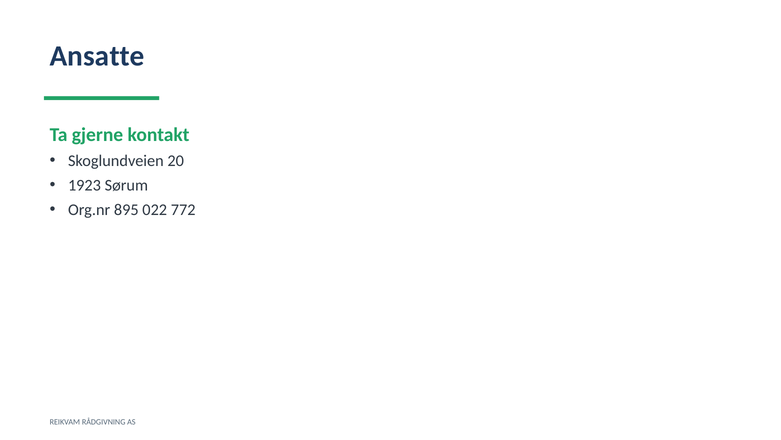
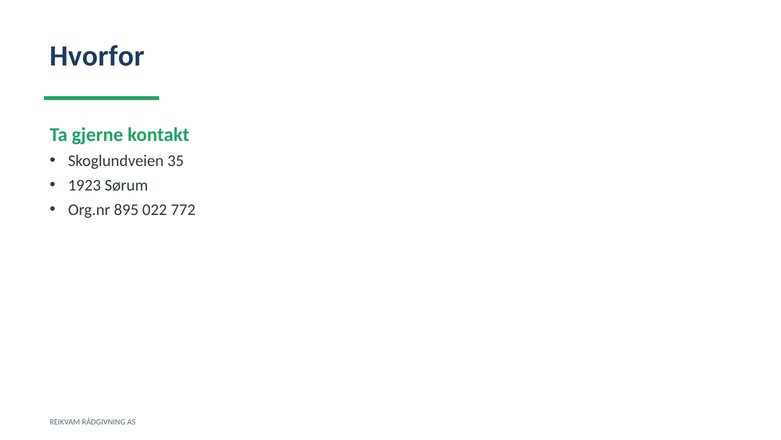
Ansatte: Ansatte -> Hvorfor (97, 56)
20: 20 -> 35 (176, 161)
